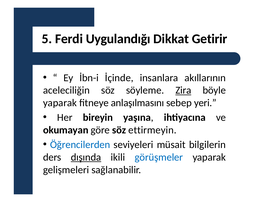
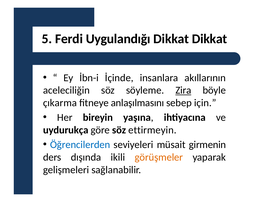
Dikkat Getirir: Getirir -> Dikkat (210, 39)
yaparak: yaparak -> çıkarma (60, 103)
yeri: yeri -> için (205, 103)
okumayan: okumayan -> uydurukça (66, 130)
bilgilerin: bilgilerin -> girmenin (208, 145)
dışında underline: present -> none (86, 157)
görüşmeler colour: blue -> orange (159, 157)
